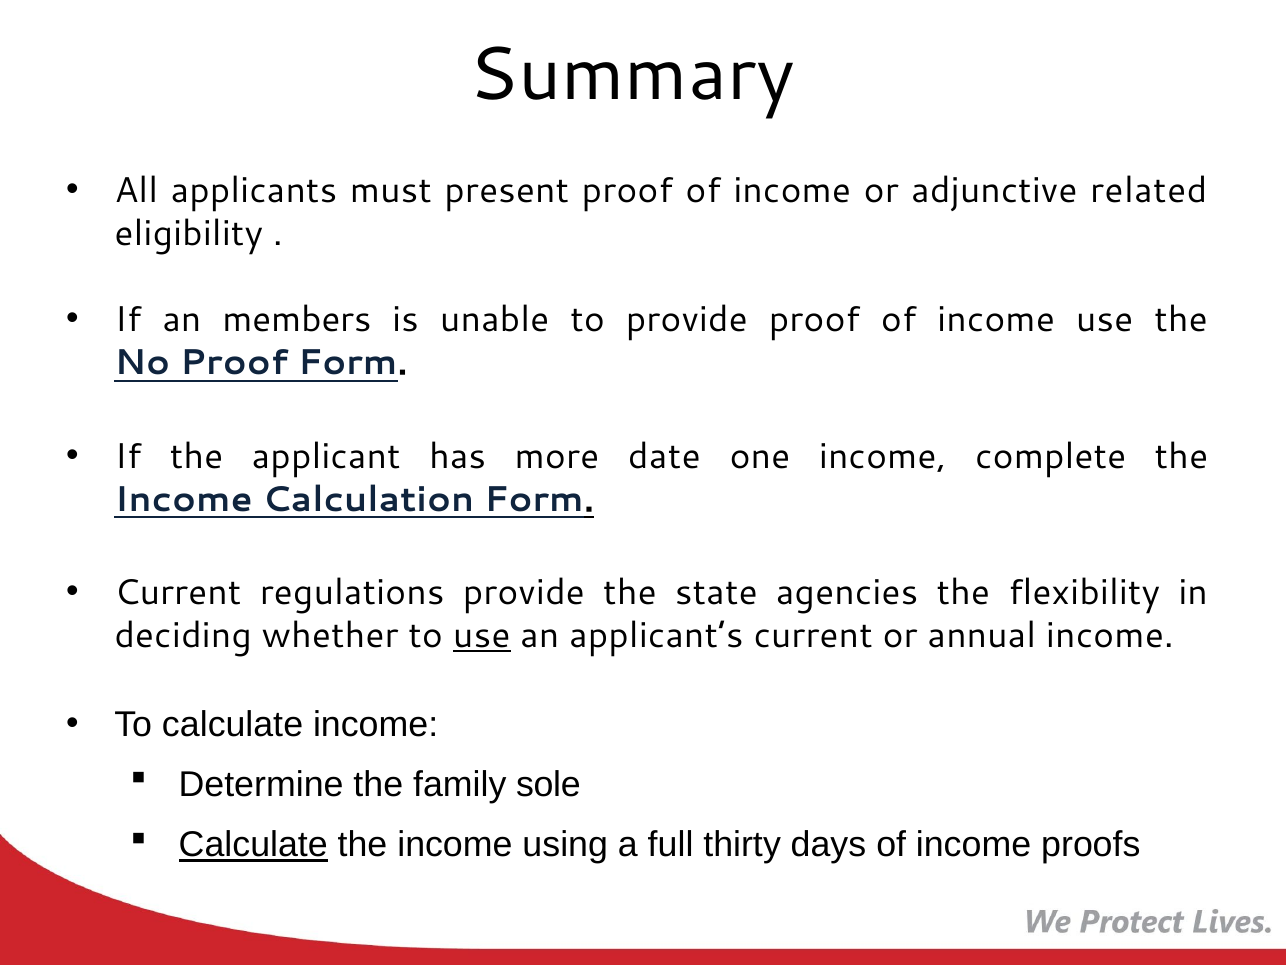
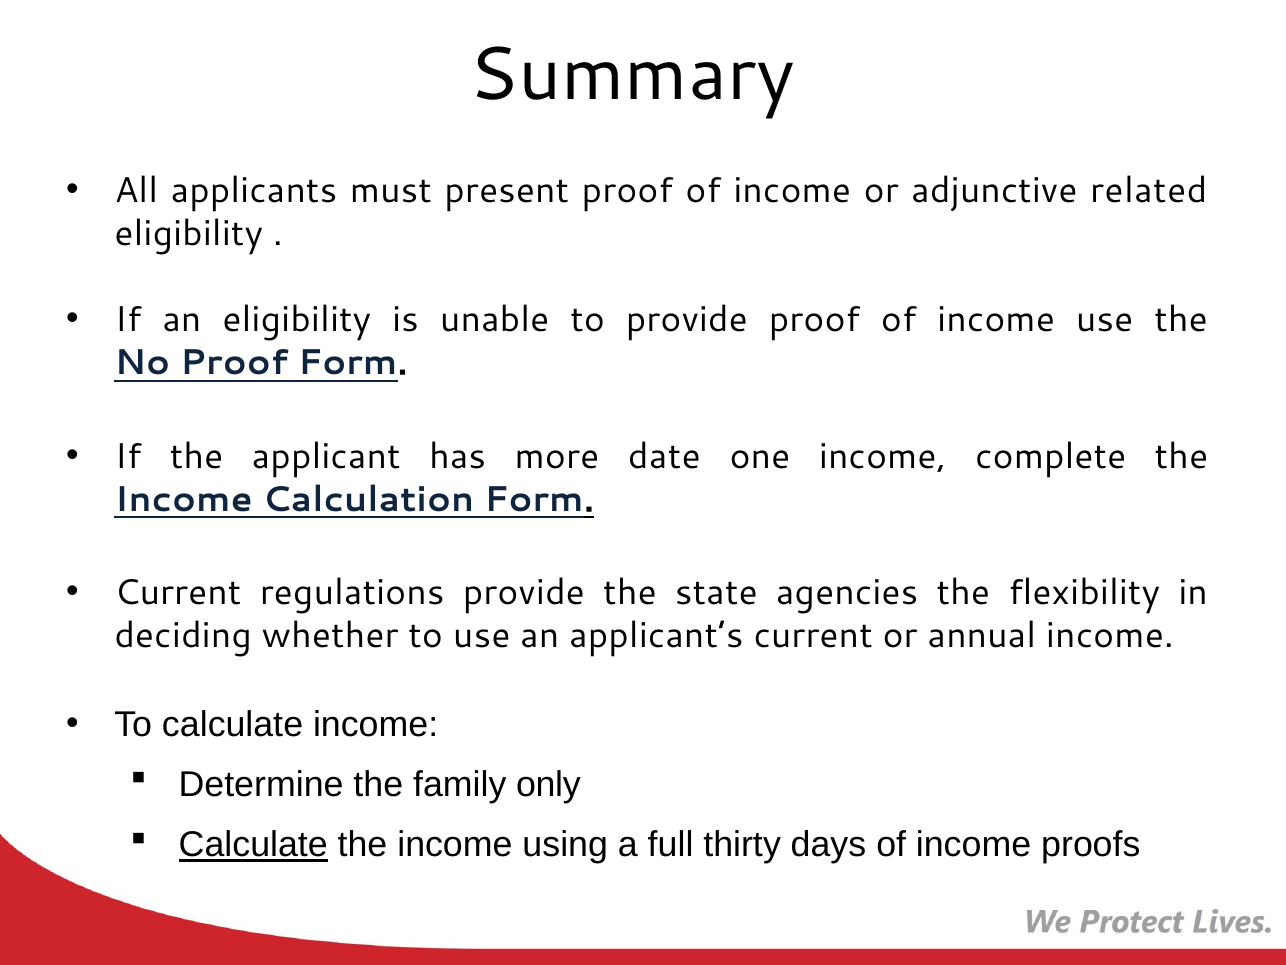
an members: members -> eligibility (297, 320)
use underline: present -> none (482, 636)
sole: sole -> only (548, 785)
